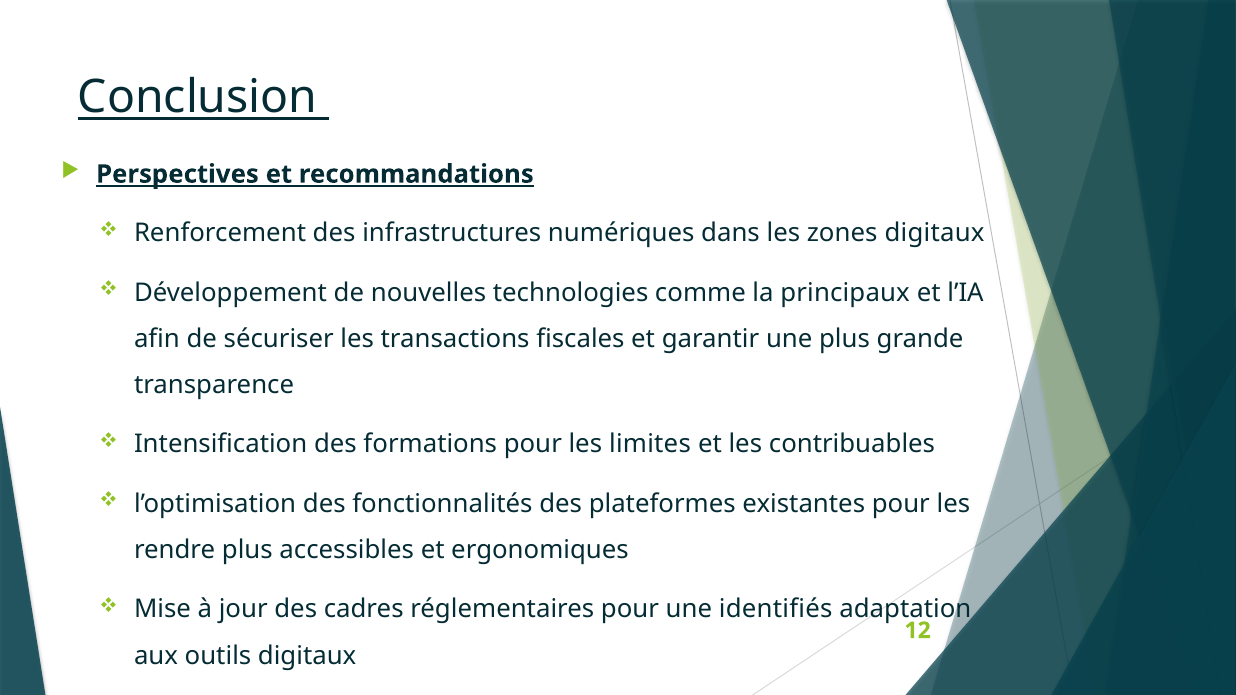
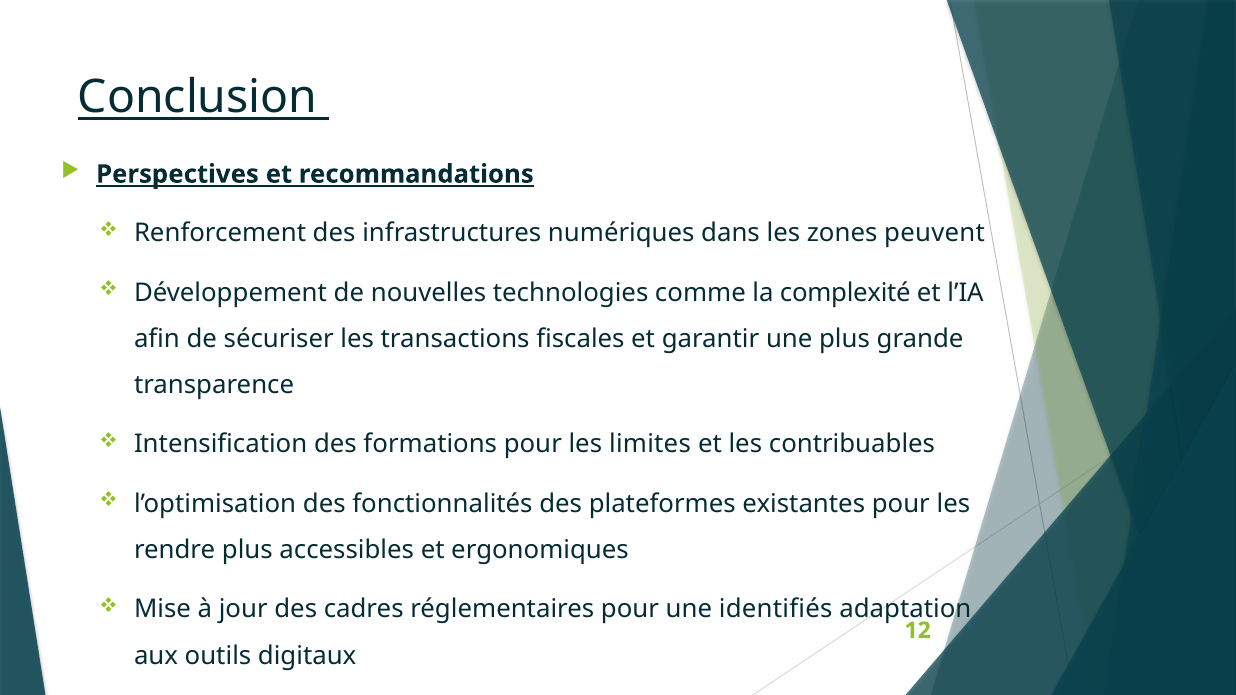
zones digitaux: digitaux -> peuvent (935, 233)
principaux: principaux -> complexité (845, 293)
